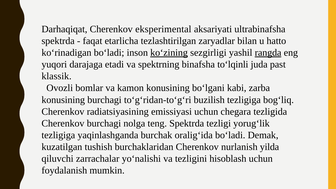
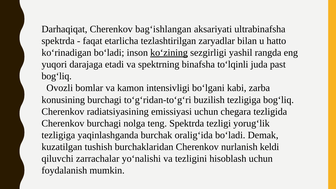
eksperimental: eksperimental -> bagʻishlangan (163, 29)
rangda underline: present -> none (268, 53)
klassik: klassik -> bogʻliq (57, 76)
kamon konusining: konusining -> intensivligi (168, 88)
yilda: yilda -> keldi (269, 147)
